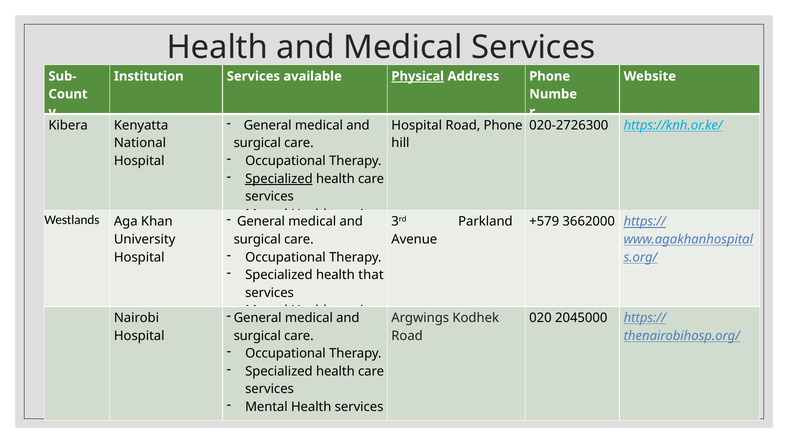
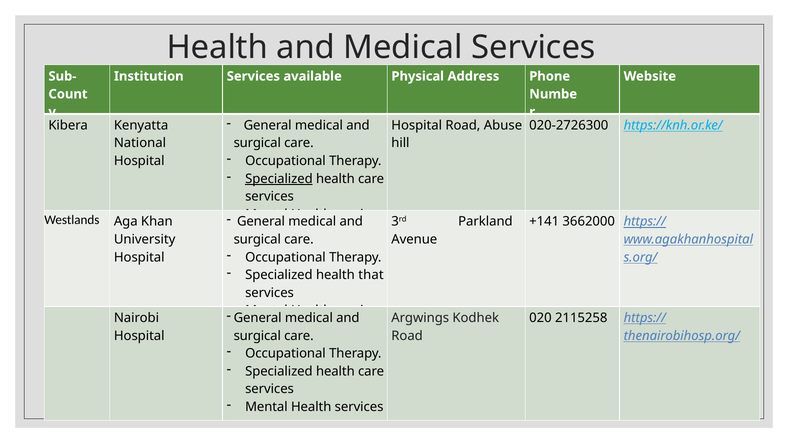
Physical underline: present -> none (418, 76)
Road Phone: Phone -> Abuse (503, 125)
+579: +579 -> +141 (544, 222)
2045000: 2045000 -> 2115258 (581, 318)
